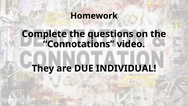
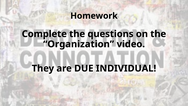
Connotations: Connotations -> Organization (79, 44)
